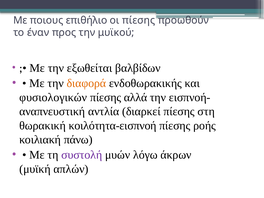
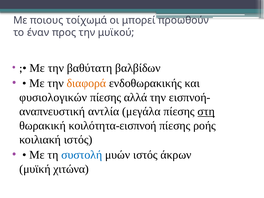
επιθήλιο: επιθήλιο -> τοίχωμά (87, 20)
οι πίεσης: πίεσης -> μπορεί (139, 20)
εξωθείται: εξωθείται -> βαθύτατη (90, 68)
διαρκεί: διαρκεί -> μεγάλα (141, 111)
στη underline: none -> present (206, 111)
κοιλιακή πάνω: πάνω -> ιστός (78, 140)
συστολή colour: purple -> blue (82, 155)
μυών λόγω: λόγω -> ιστός (145, 155)
απλών: απλών -> χιτώνα (71, 169)
